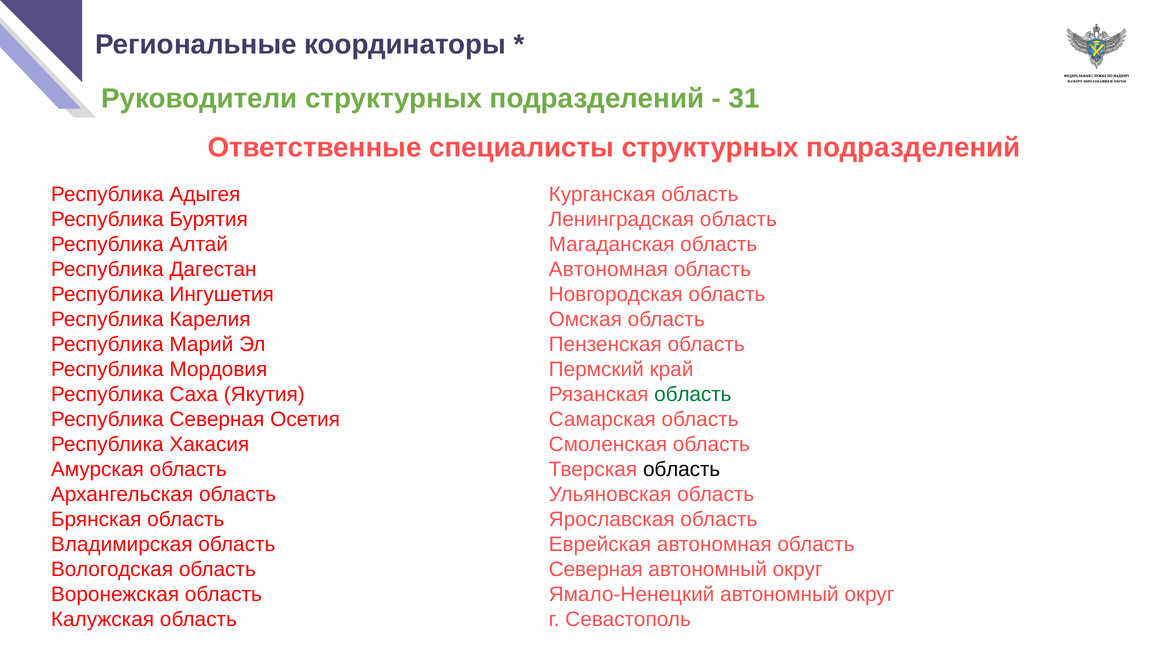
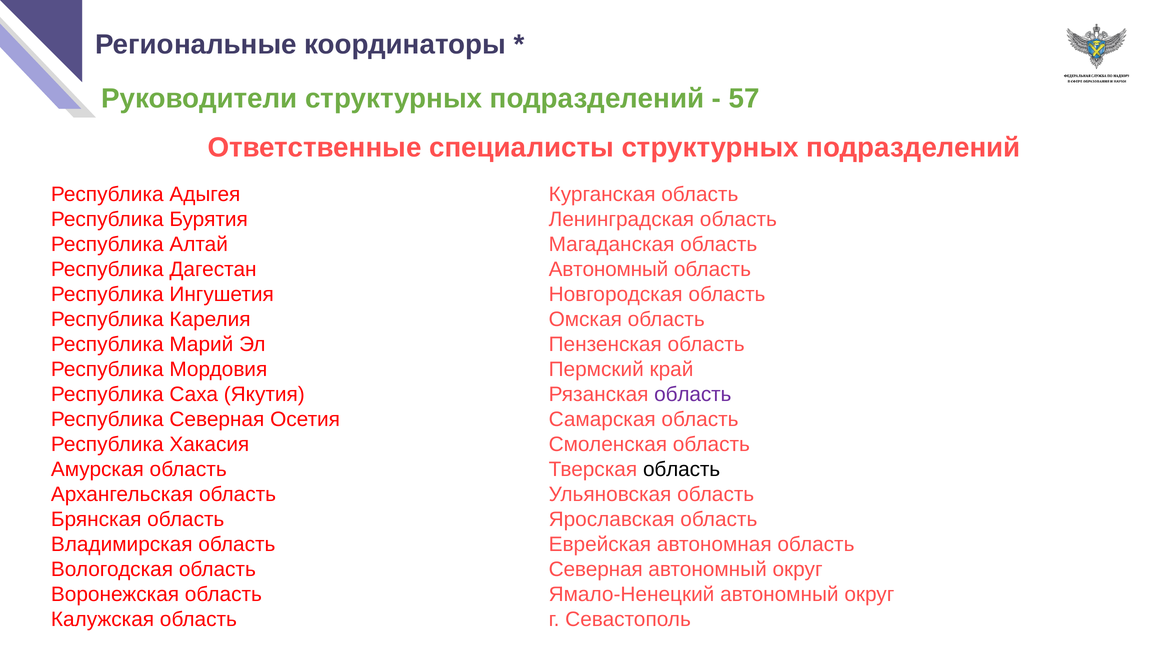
31: 31 -> 57 (744, 99)
Автономная: Автономная -> Автономный (609, 269)
область colour: green -> purple (693, 394)
